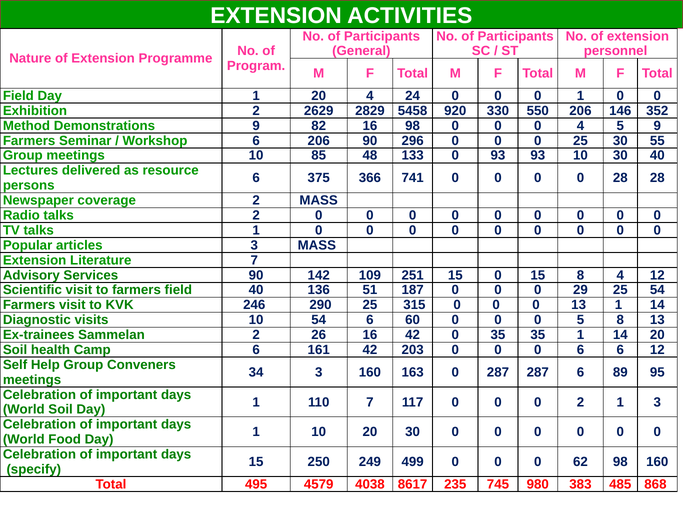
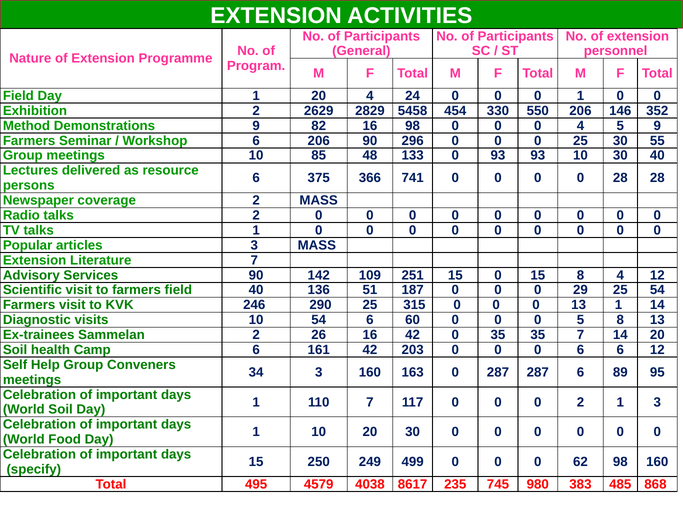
920: 920 -> 454 (455, 111)
35 1: 1 -> 7 (580, 335)
